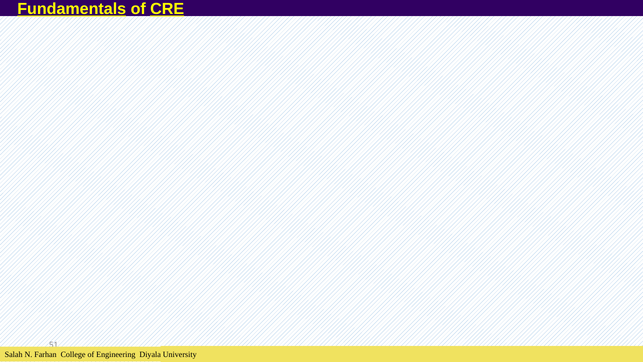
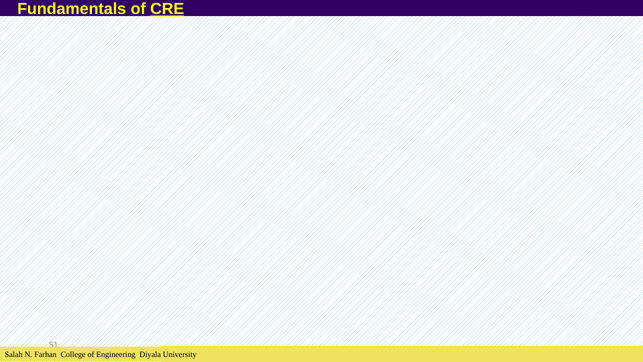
Fundamentals underline: present -> none (72, 9)
